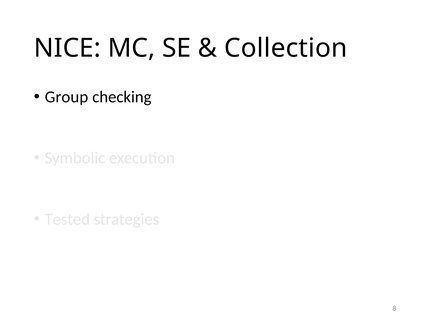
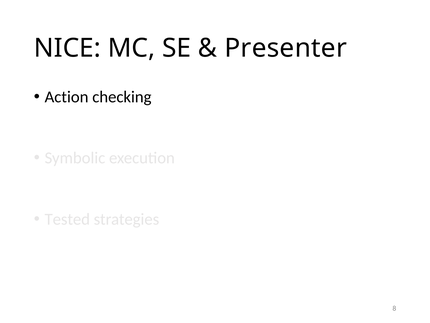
Collection: Collection -> Presenter (286, 48)
Group: Group -> Action (67, 97)
